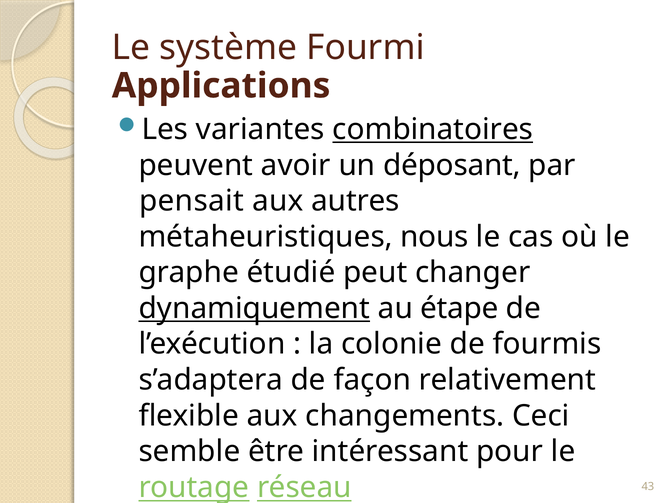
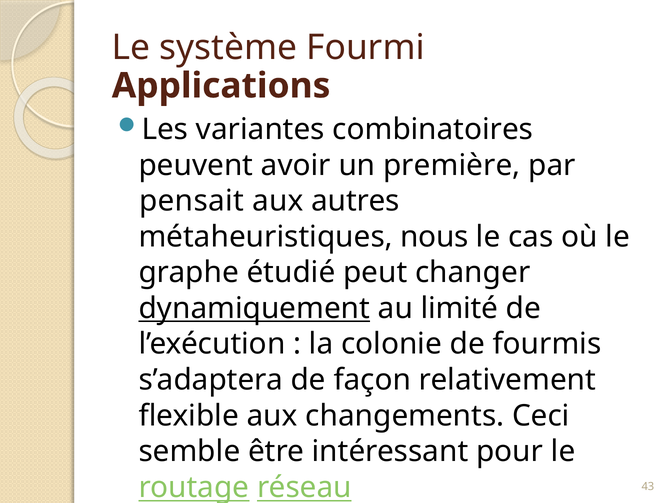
combinatoires underline: present -> none (433, 129)
déposant: déposant -> première (452, 165)
étape: étape -> limité (459, 308)
